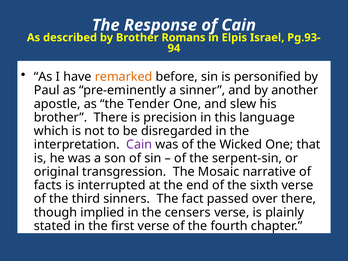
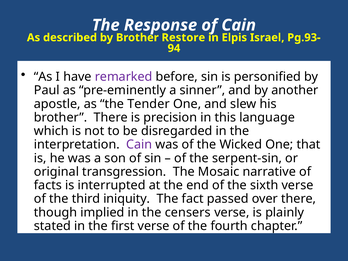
Romans: Romans -> Restore (183, 38)
remarked colour: orange -> purple (124, 77)
sinners: sinners -> iniquity (127, 199)
